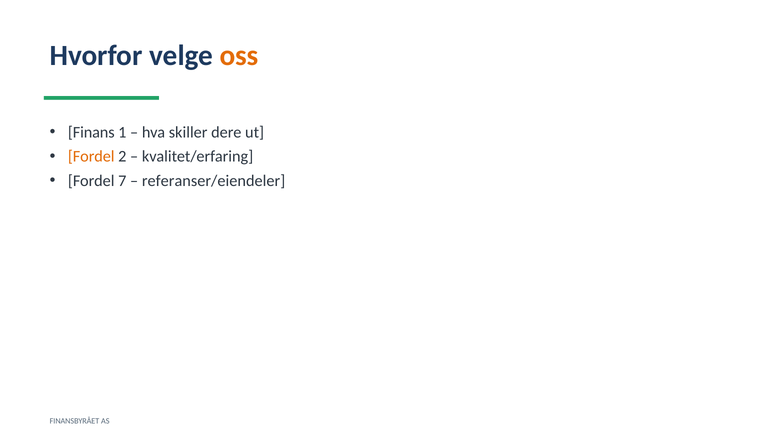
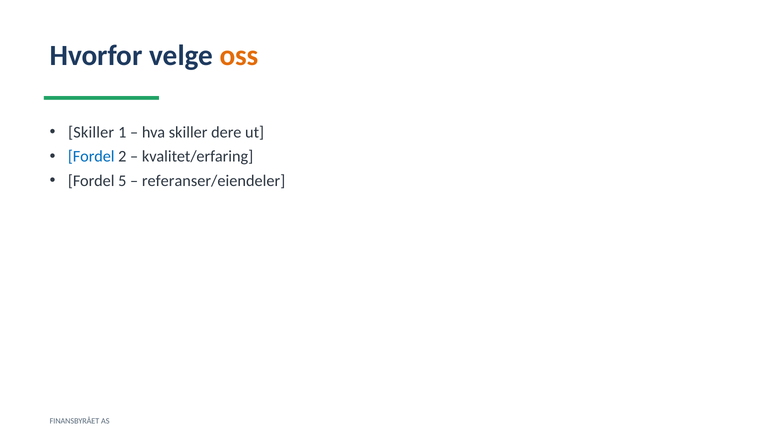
Finans: Finans -> Skiller (91, 132)
Fordel colour: orange -> blue (91, 156)
7: 7 -> 5 (122, 181)
